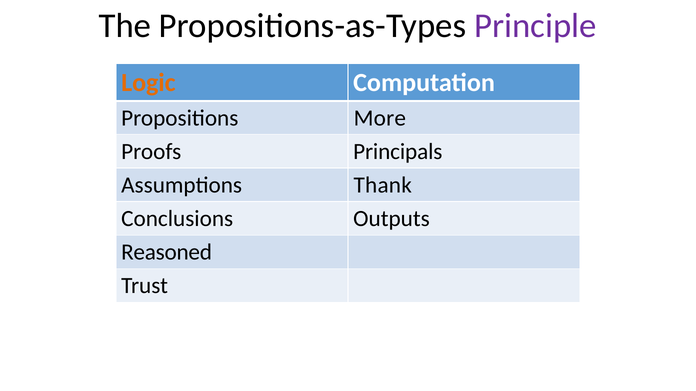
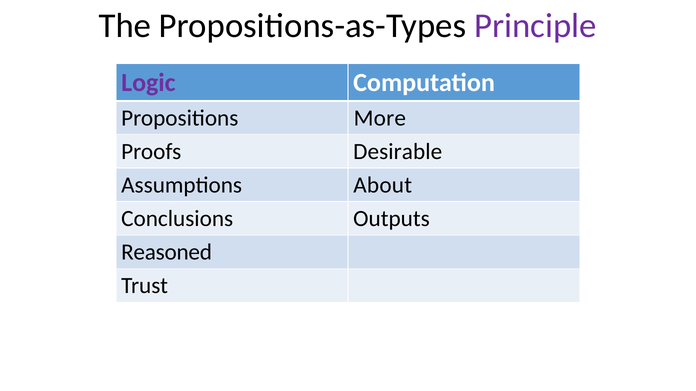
Logic colour: orange -> purple (148, 83)
Principals: Principals -> Desirable (398, 152)
Thank: Thank -> About (383, 185)
